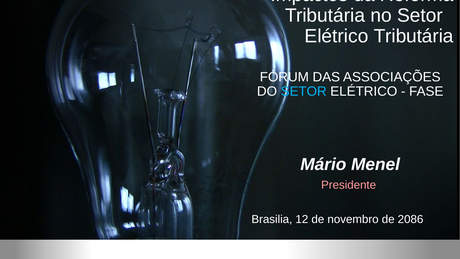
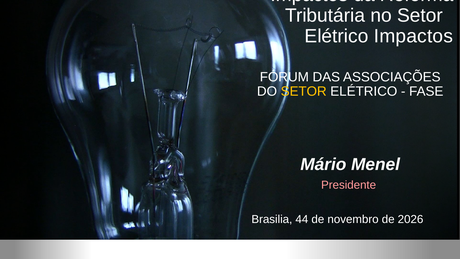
Elétrico Tributária: Tributária -> Impactos (413, 36)
SETOR colour: light blue -> yellow (304, 91)
12: 12 -> 44 (302, 219)
2086: 2086 -> 2026 (411, 219)
